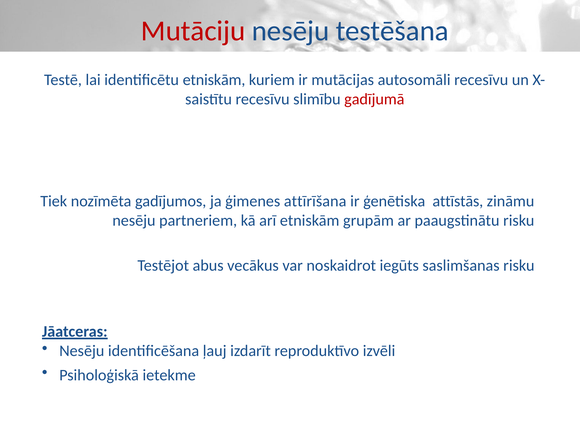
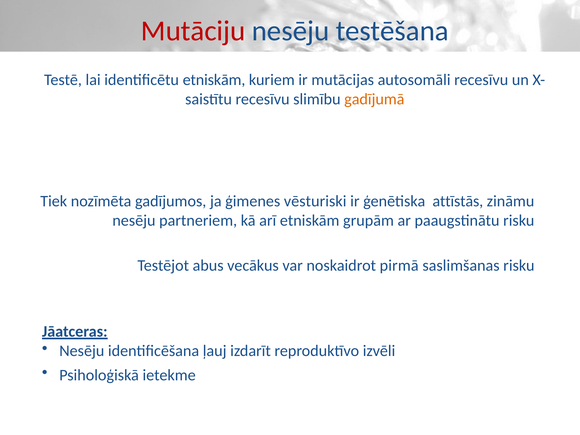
gadījumā colour: red -> orange (374, 99)
attīrīšana: attīrīšana -> vēsturiski (315, 201)
iegūts: iegūts -> pirmā (399, 266)
